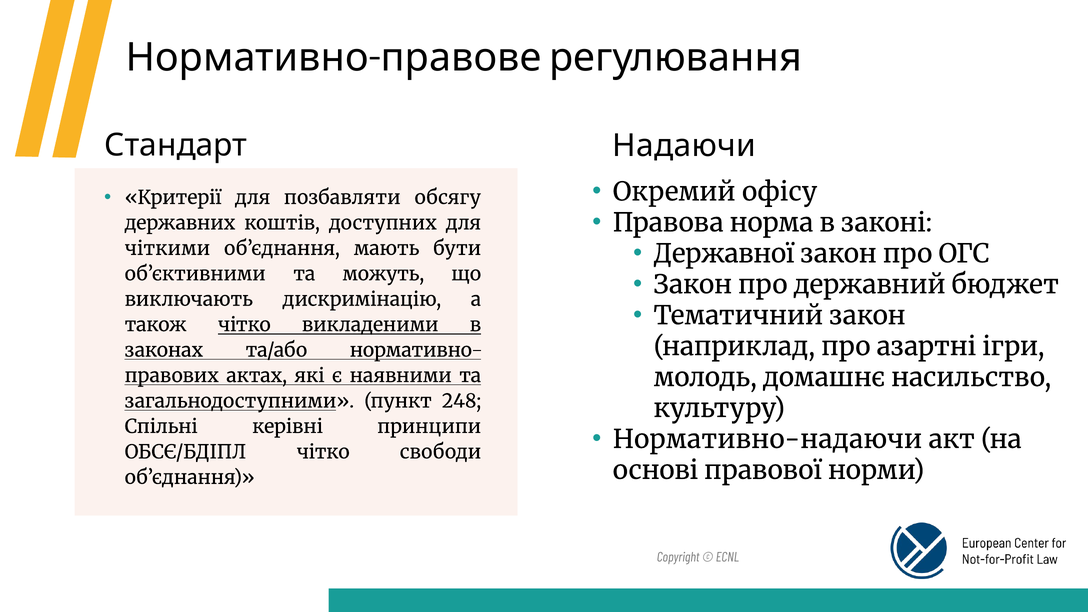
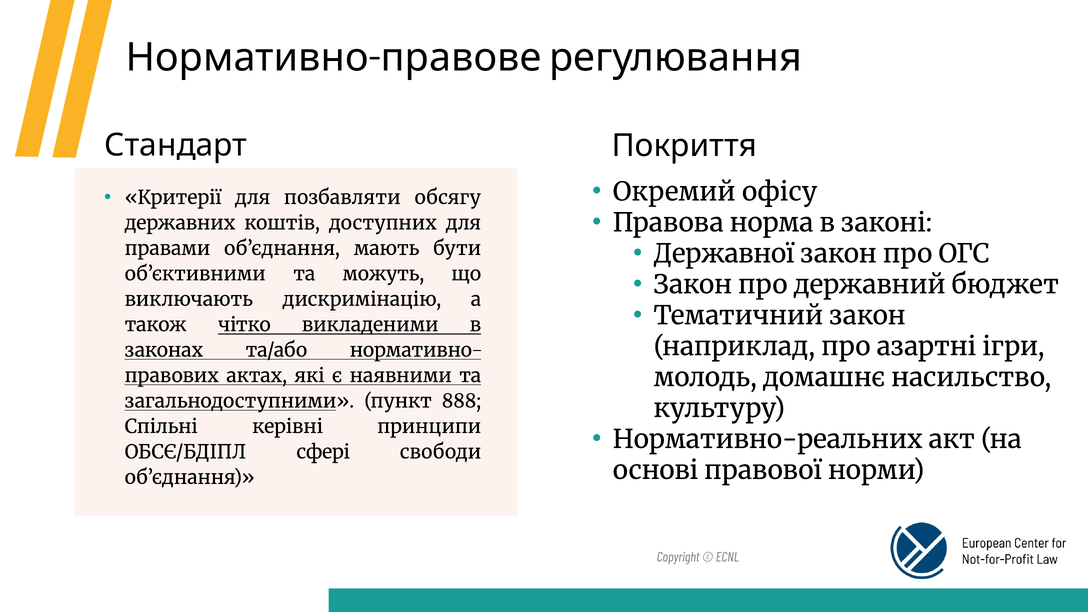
Надаючи: Надаючи -> Покриття (684, 146)
чіткими: чіткими -> правами (167, 249)
248: 248 -> 888 (462, 401)
Нормативно-надаючи: Нормативно-надаючи -> Нормативно-реальних (768, 439)
ОБСЄ/БДІПЛ чітко: чітко -> сфері (323, 452)
